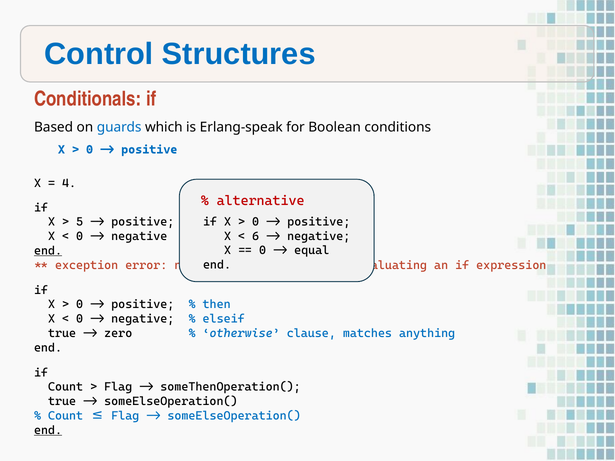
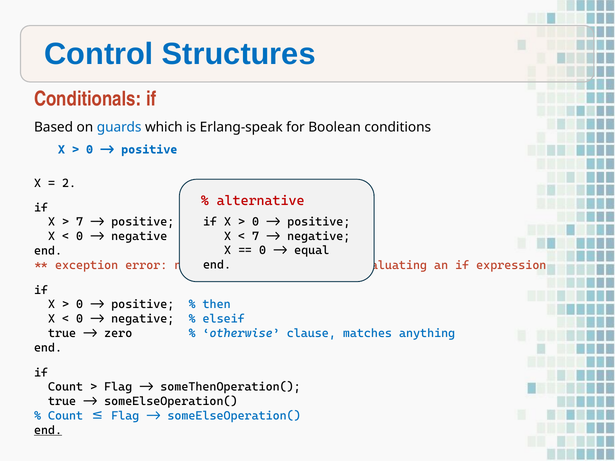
4: 4 -> 2 (69, 183)
5: 5 -> 7 (80, 222)
6: 6 -> 7 (256, 236)
end underline: present -> none (48, 251)
